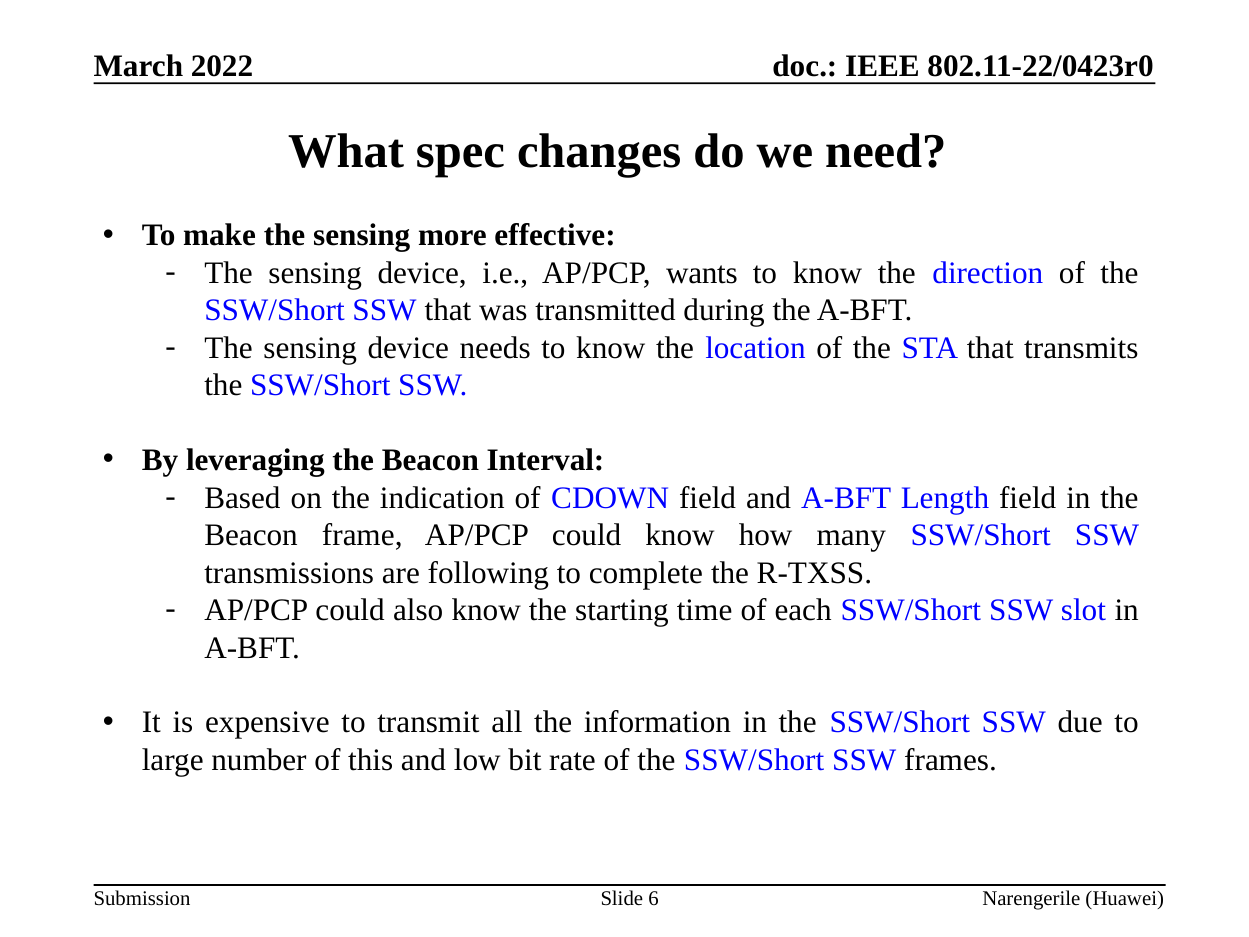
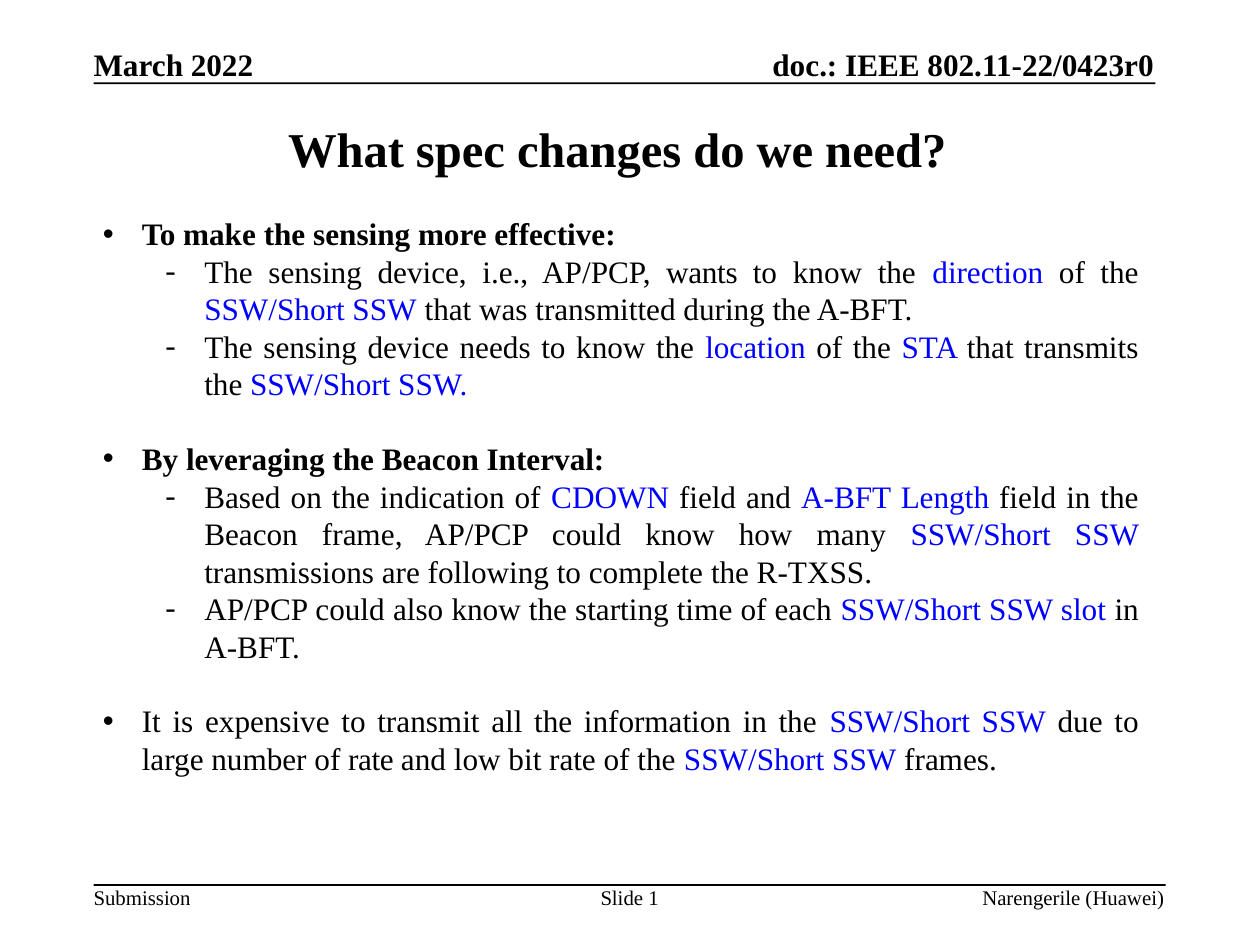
of this: this -> rate (371, 760)
6: 6 -> 1 (654, 898)
